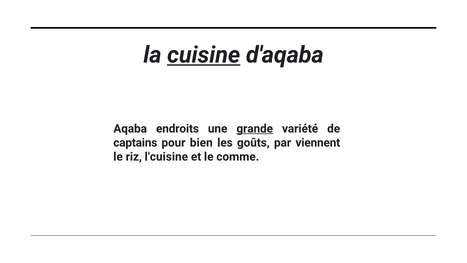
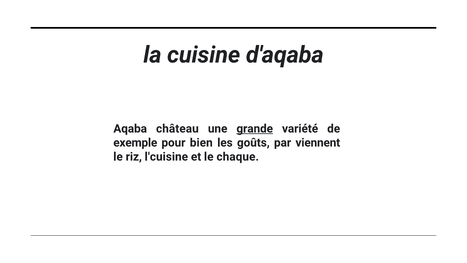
cuisine underline: present -> none (204, 55)
endroits: endroits -> château (177, 128)
captains: captains -> exemple (135, 143)
comme: comme -> chaque (238, 157)
